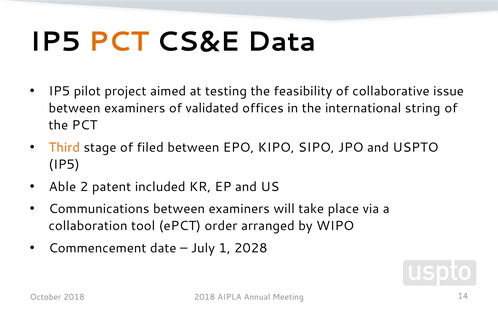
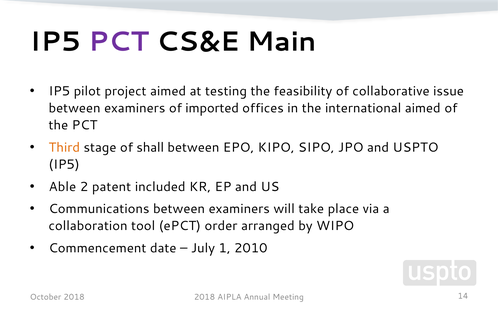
PCT colour: orange -> purple (119, 42)
Data: Data -> Main (282, 42)
validated: validated -> imported (212, 108)
international string: string -> aimed (423, 108)
filed: filed -> shall (150, 148)
2028: 2028 -> 2010 (251, 248)
